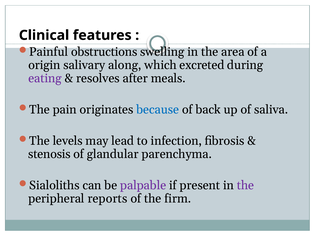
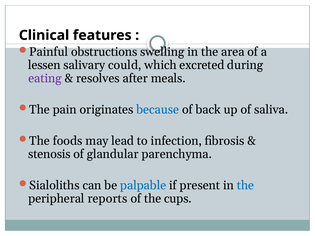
origin: origin -> lessen (44, 65)
along: along -> could (125, 65)
levels: levels -> foods (68, 141)
palpable colour: purple -> blue (143, 185)
the colour: purple -> blue (245, 185)
firm: firm -> cups (178, 199)
